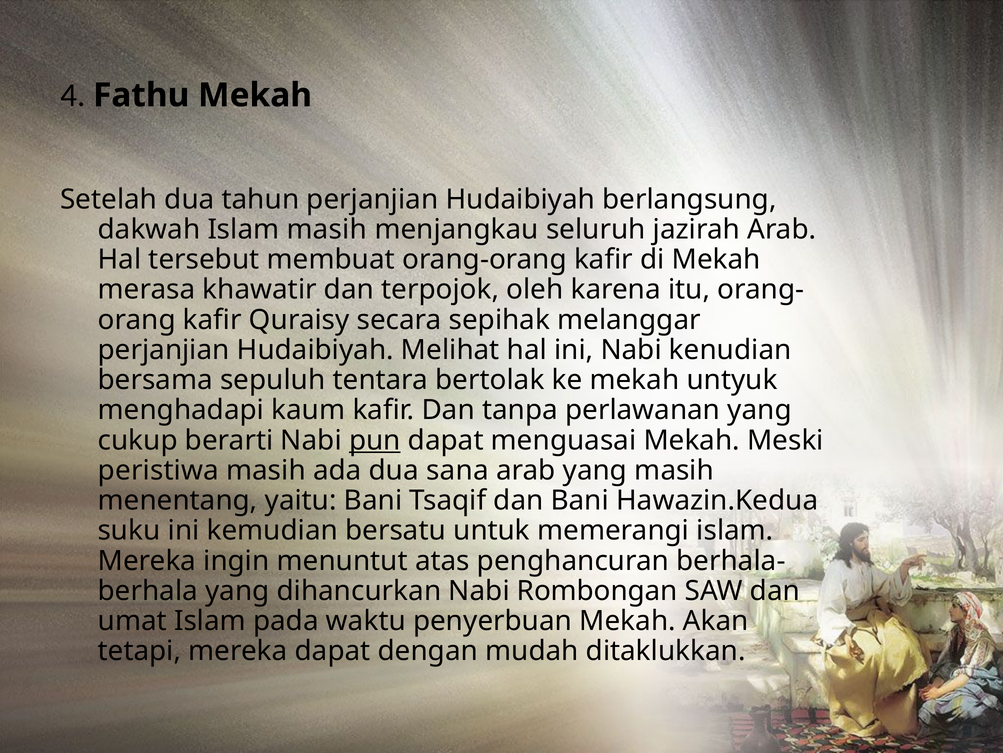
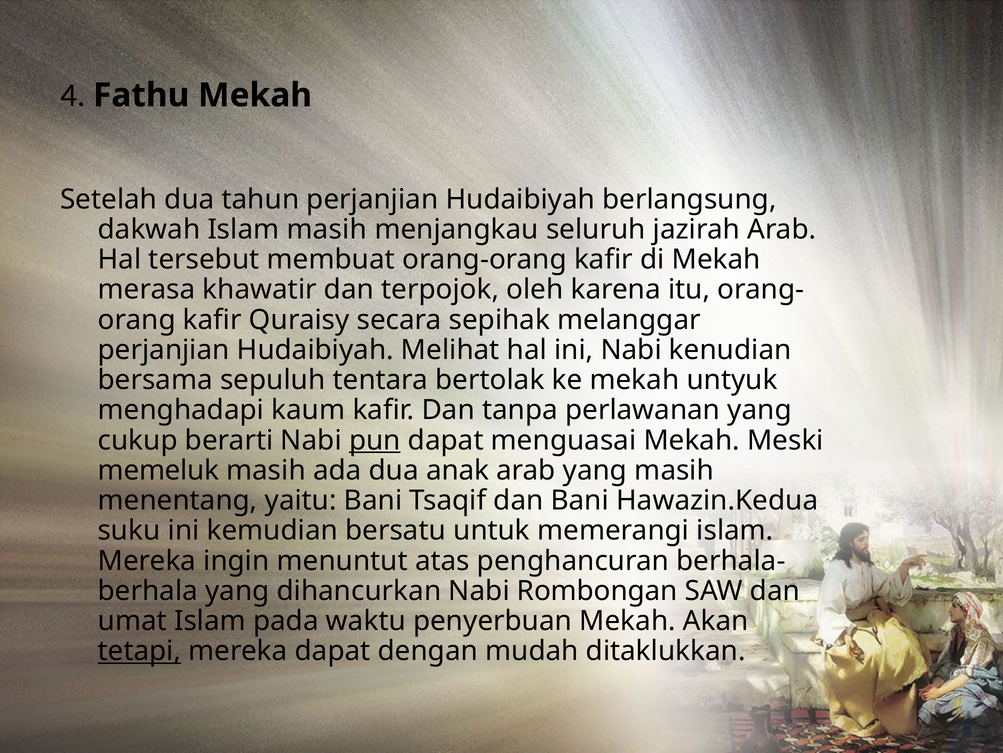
peristiwa: peristiwa -> memeluk (159, 470)
sana: sana -> anak (458, 470)
tetapi underline: none -> present (139, 651)
